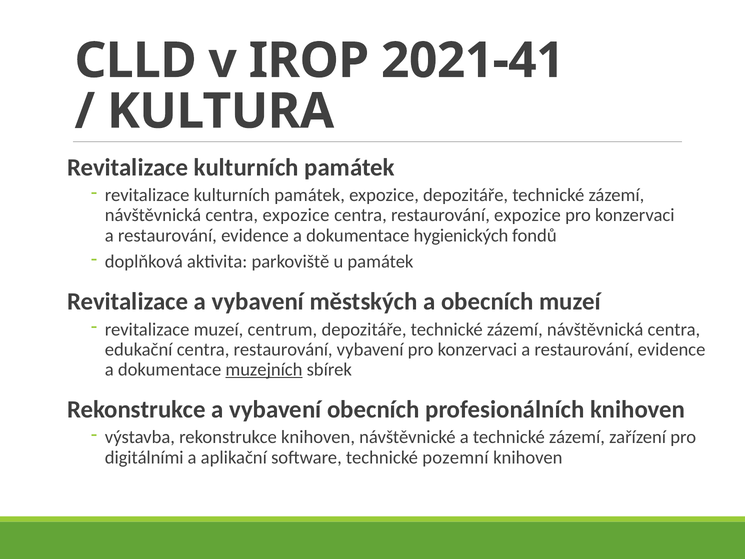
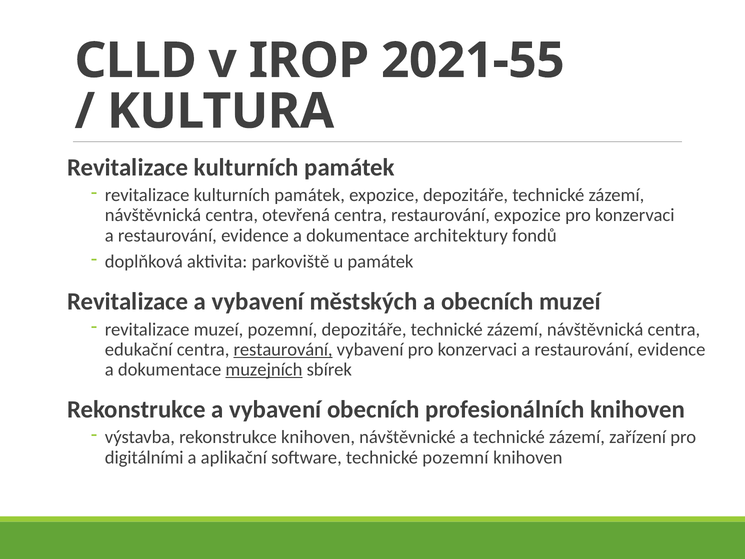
2021-41: 2021-41 -> 2021-55 (473, 61)
centra expozice: expozice -> otevřená (296, 215)
hygienických: hygienických -> architektury (461, 235)
muzeí centrum: centrum -> pozemní (282, 329)
restaurování underline: none -> present (283, 349)
